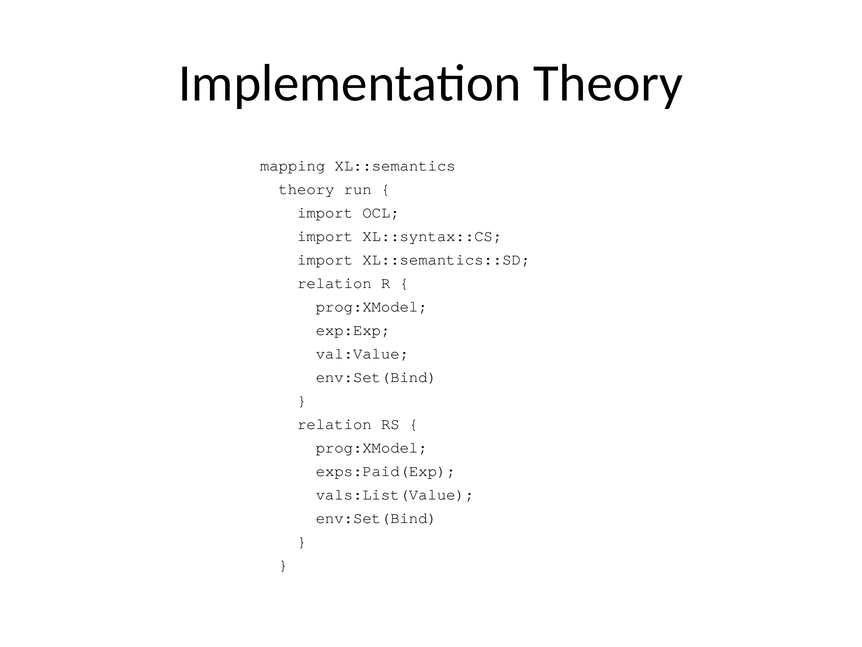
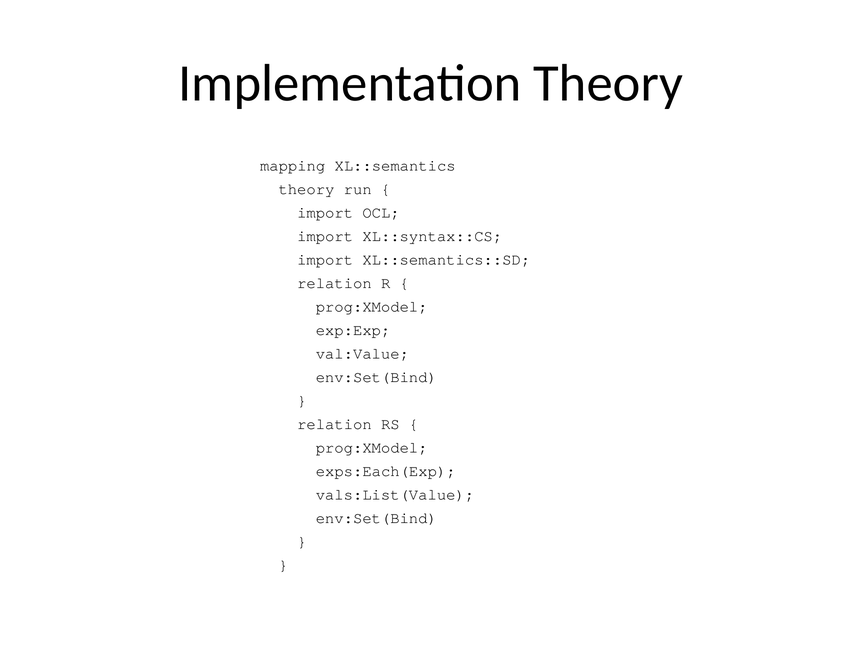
exps:Paid(Exp: exps:Paid(Exp -> exps:Each(Exp (386, 471)
